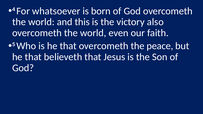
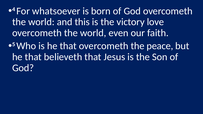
also: also -> love (155, 22)
